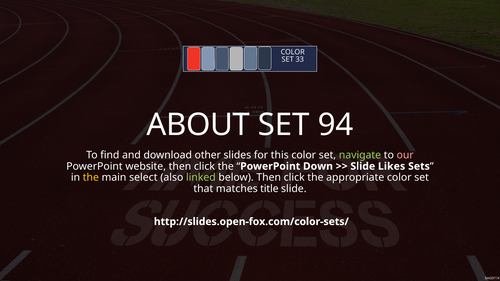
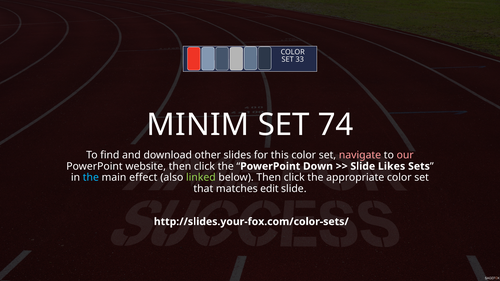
ABOUT: ABOUT -> MINIM (198, 125)
94: 94 -> 74 (336, 125)
navigate colour: light green -> pink (360, 155)
the colour: yellow -> light blue (91, 178)
select: select -> effect (143, 178)
title: title -> edit (269, 189)
http://slides.open-fox.com/color-sets/: http://slides.open-fox.com/color-sets/ -> http://slides.your-fox.com/color-sets/ (251, 222)
